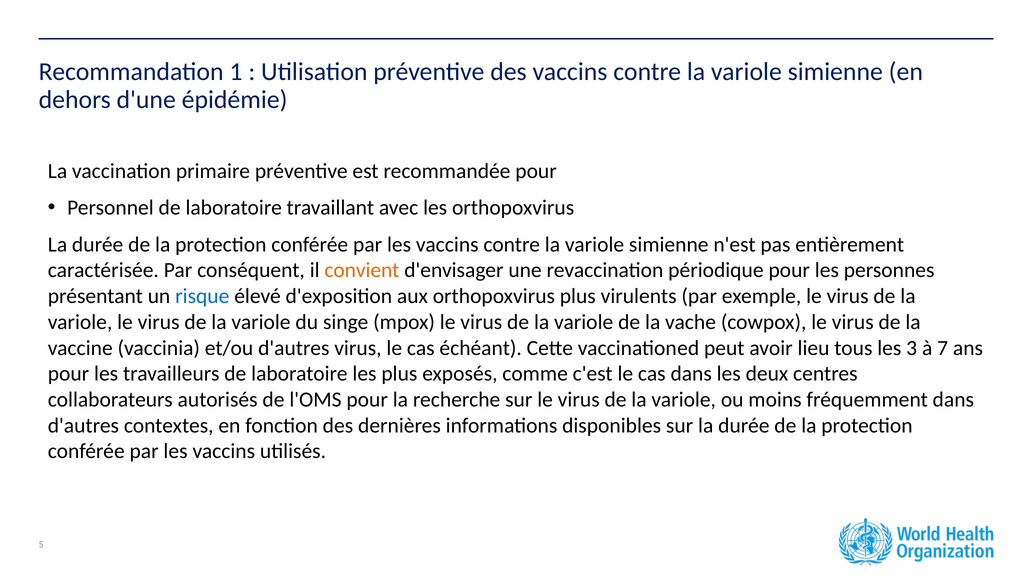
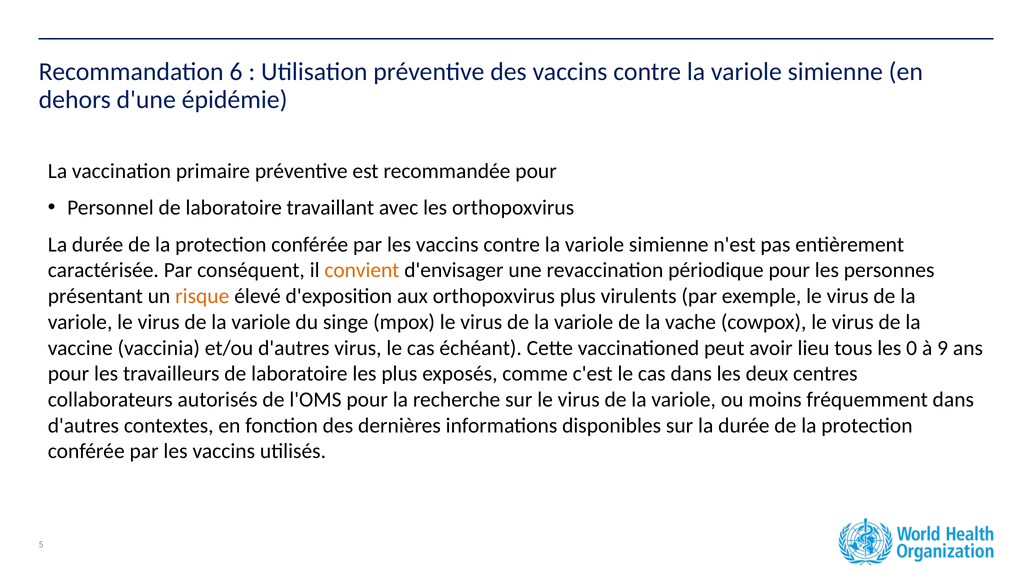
1: 1 -> 6 (236, 72)
risque colour: blue -> orange (202, 296)
3: 3 -> 0 (912, 348)
7: 7 -> 9 (943, 348)
